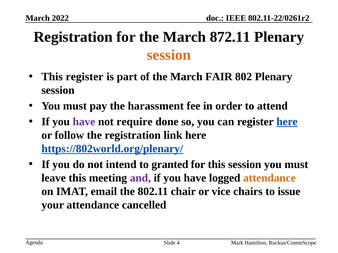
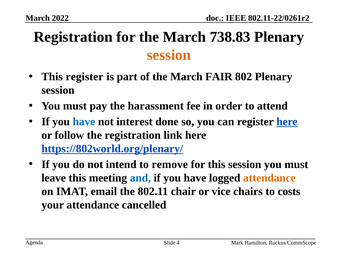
872.11: 872.11 -> 738.83 (230, 37)
have colour: purple -> blue (84, 122)
require: require -> interest (135, 122)
granted: granted -> remove (170, 165)
and colour: purple -> blue (140, 178)
issue: issue -> costs (289, 192)
